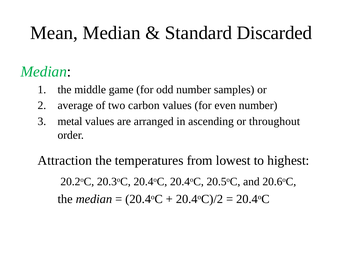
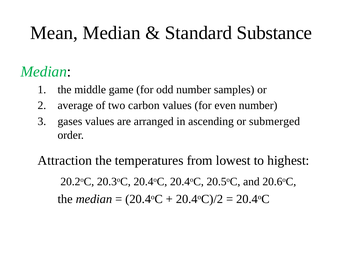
Discarded: Discarded -> Substance (274, 33)
metal: metal -> gases (70, 122)
throughout: throughout -> submerged (275, 122)
